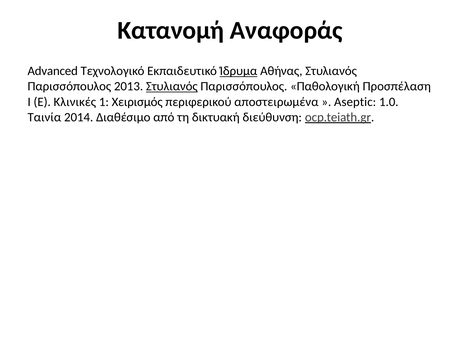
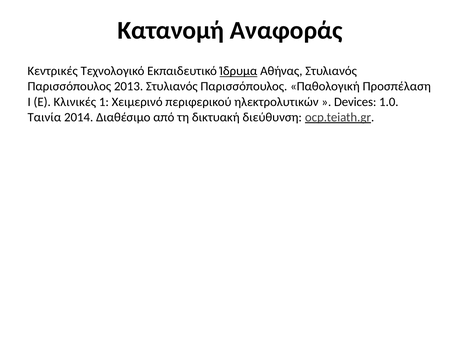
Advanced: Advanced -> Κεντρικές (53, 71)
Στυλιανός underline: present -> none (172, 86)
Χειρισμός: Χειρισμός -> Χειμερινό (137, 102)
αποστειρωμένα: αποστειρωμένα -> ηλεκτρολυτικών (276, 102)
Aseptic: Aseptic -> Devices (355, 102)
